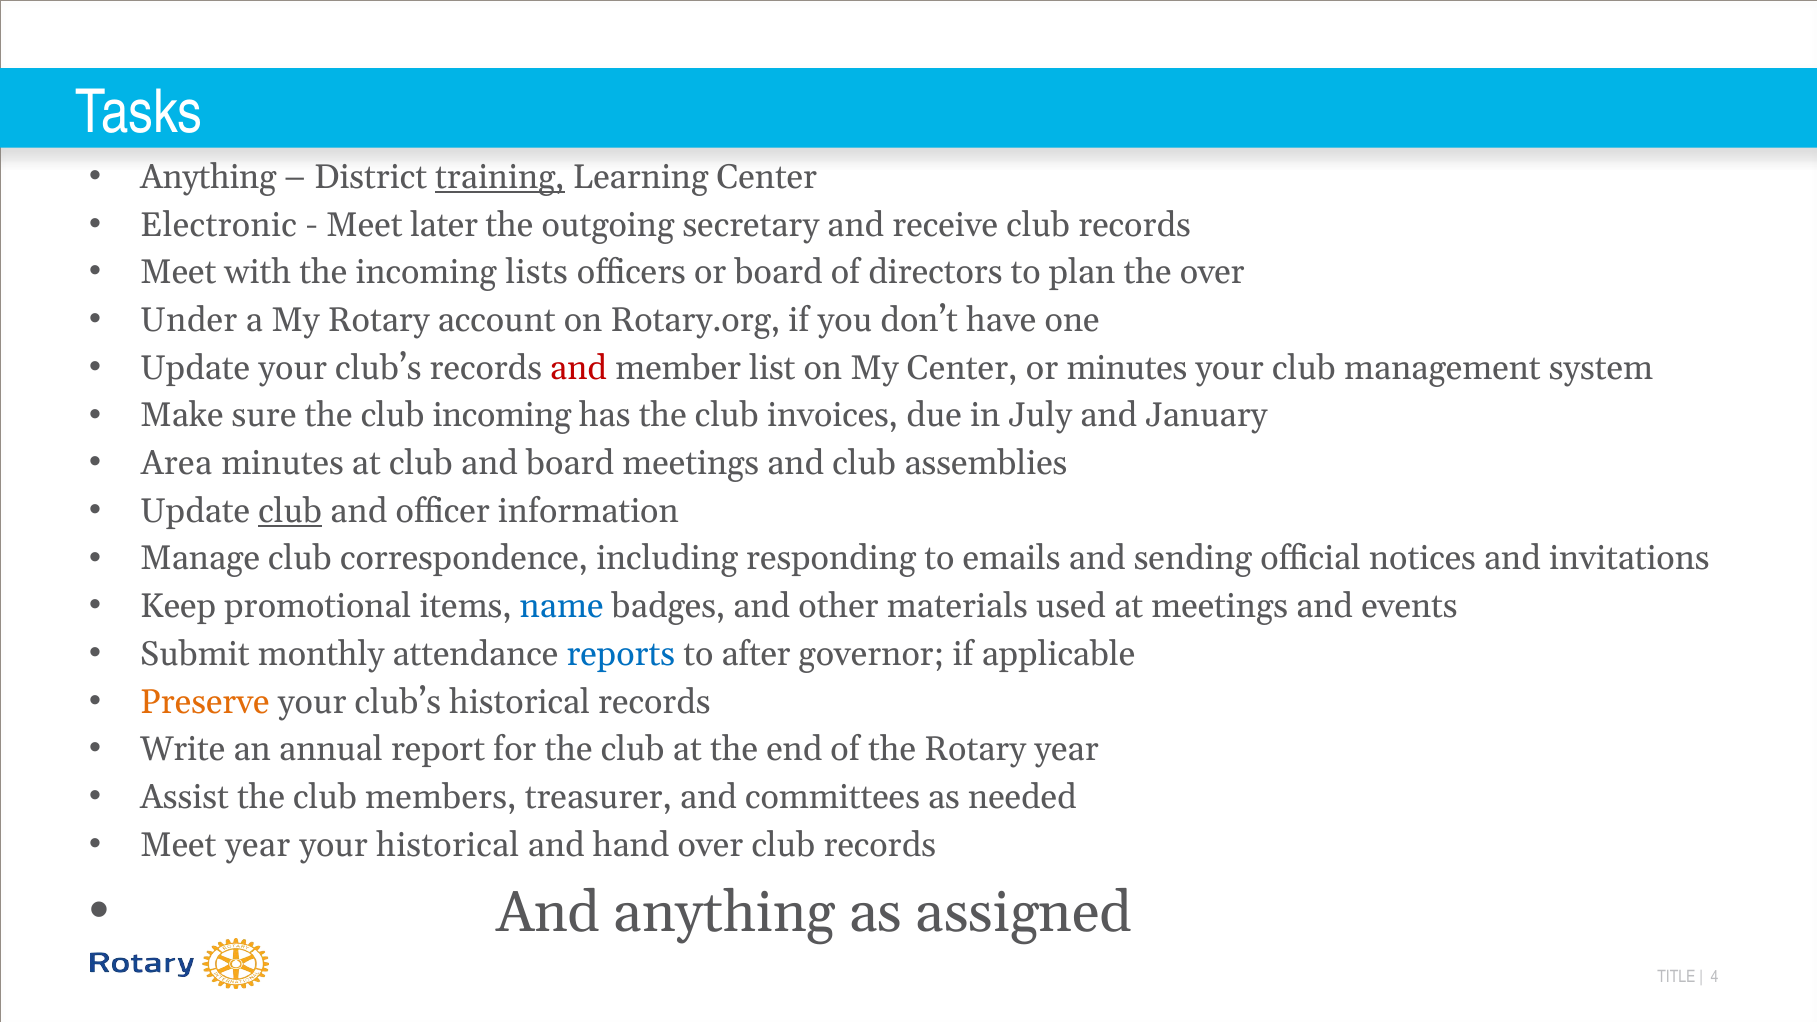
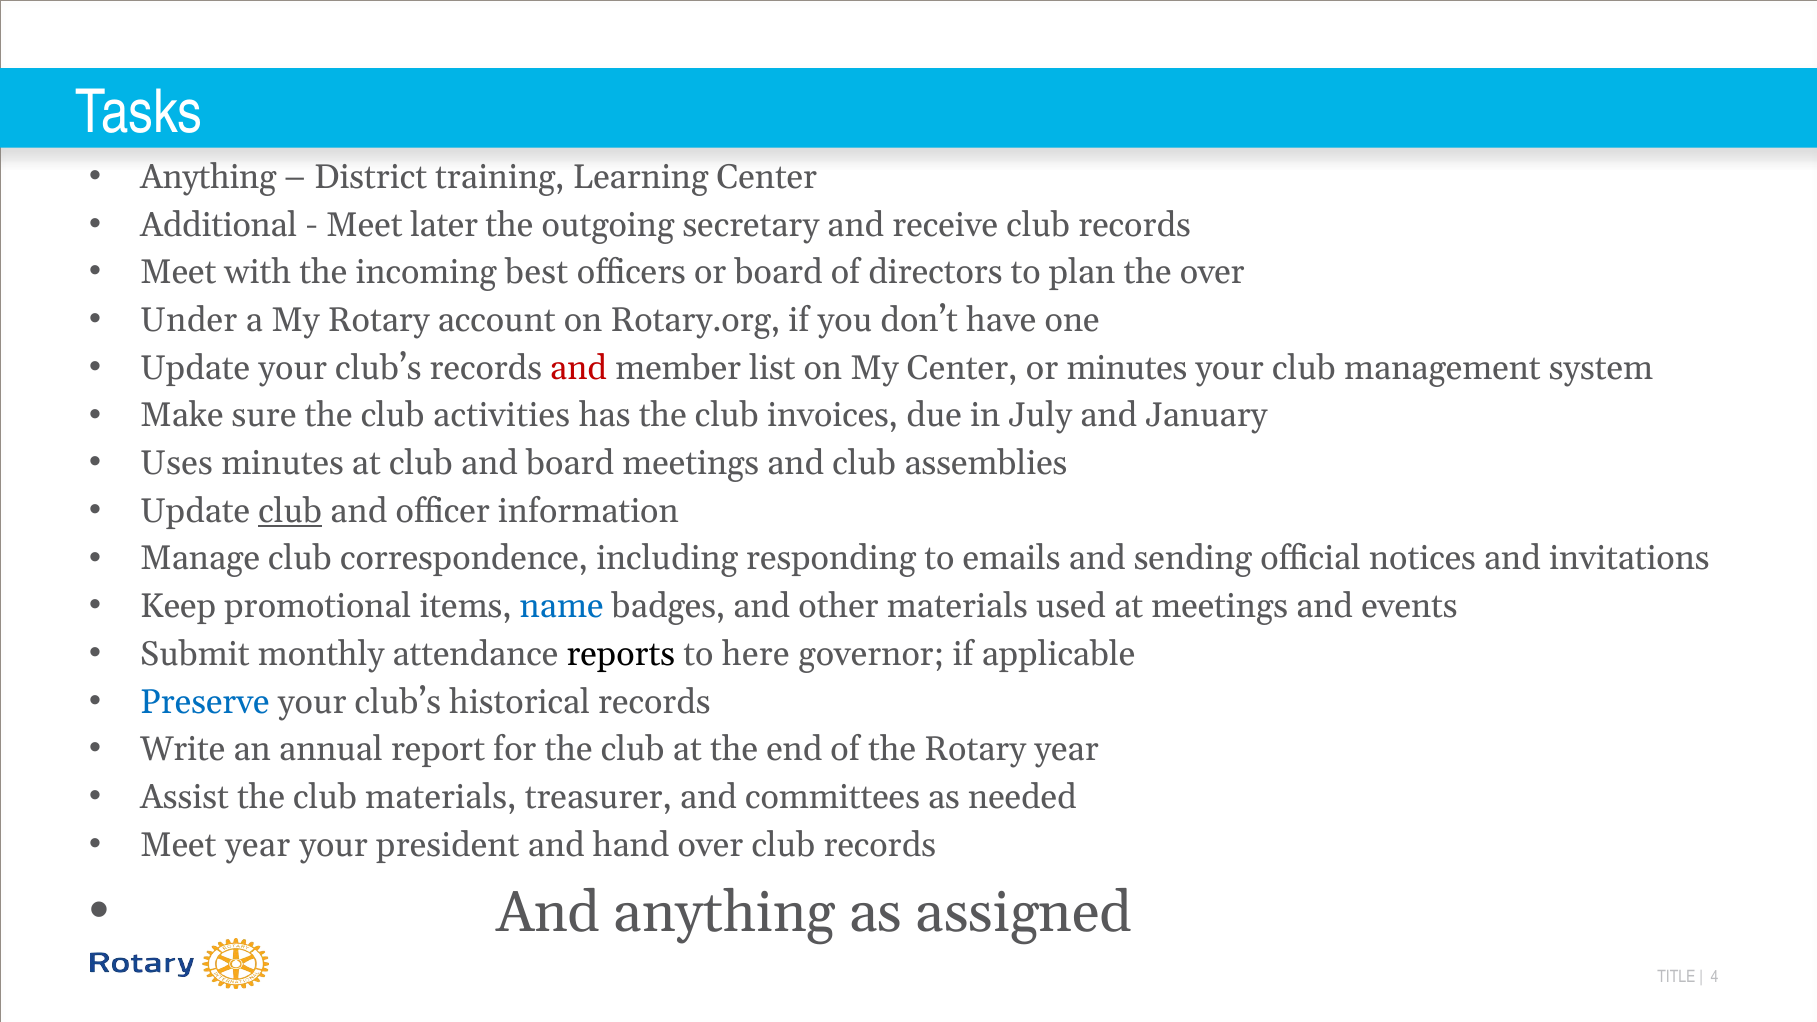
training underline: present -> none (500, 177)
Electronic: Electronic -> Additional (219, 225)
lists: lists -> best (537, 273)
club incoming: incoming -> activities (502, 416)
Area: Area -> Uses (176, 463)
reports colour: blue -> black (621, 654)
after: after -> here (756, 654)
Preserve colour: orange -> blue (205, 702)
club members: members -> materials (441, 797)
your historical: historical -> president (448, 845)
